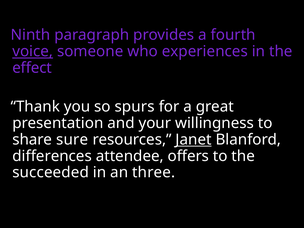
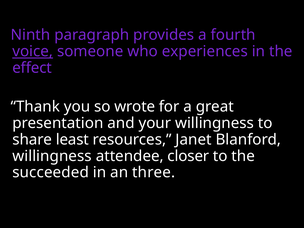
spurs: spurs -> wrote (135, 107)
sure: sure -> least (72, 140)
Janet underline: present -> none (194, 140)
differences: differences -> willingness (52, 156)
offers: offers -> closer (188, 156)
